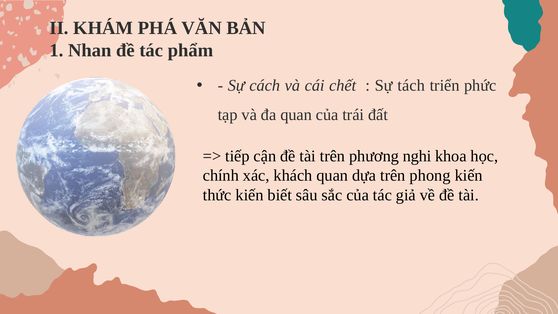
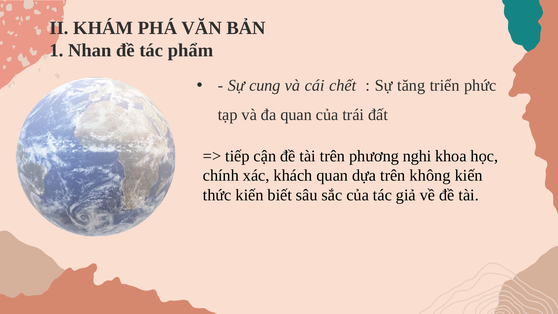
cách: cách -> cung (265, 86)
tách: tách -> tăng (411, 86)
phong: phong -> không (430, 175)
